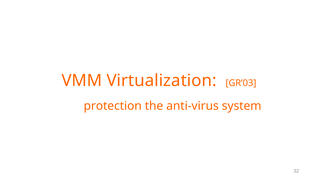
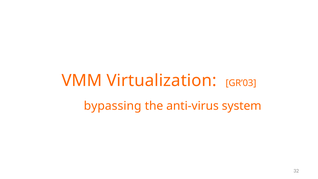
protection: protection -> bypassing (113, 106)
